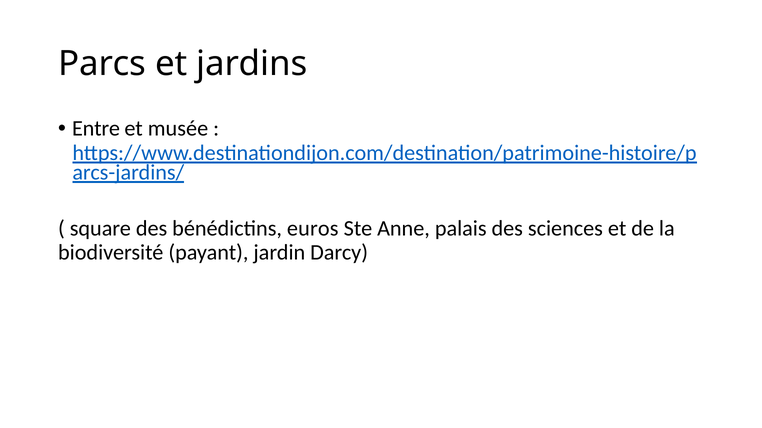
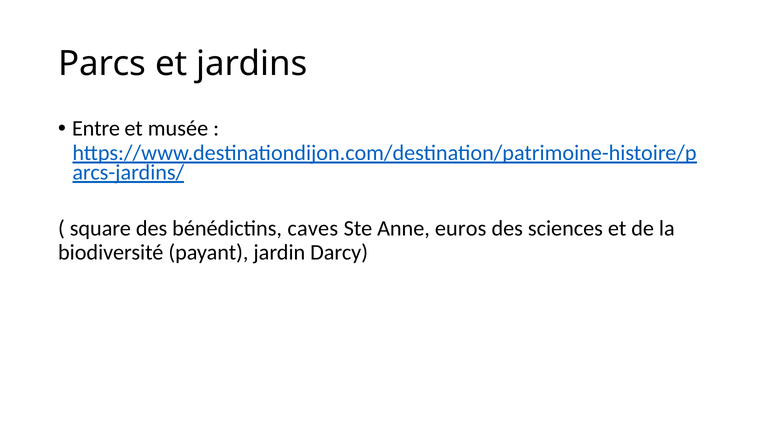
euros: euros -> caves (313, 229)
palais: palais -> euros (461, 229)
